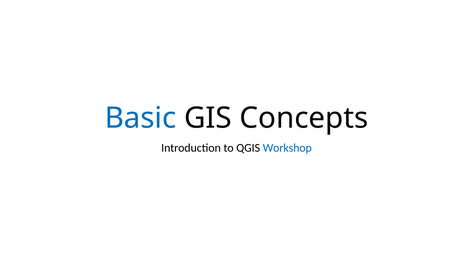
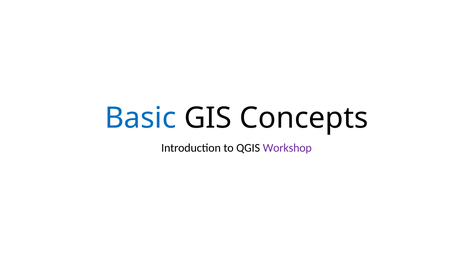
Workshop colour: blue -> purple (287, 148)
